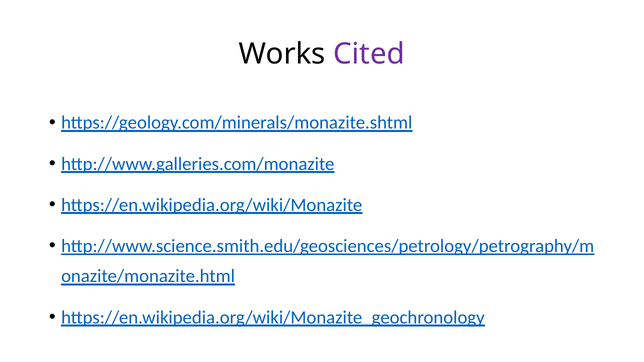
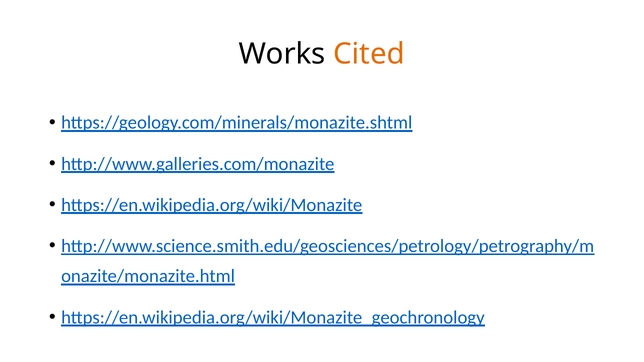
Cited colour: purple -> orange (369, 54)
